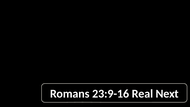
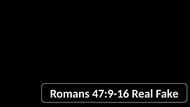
23:9-16: 23:9-16 -> 47:9-16 (111, 94)
Next: Next -> Fake (167, 94)
